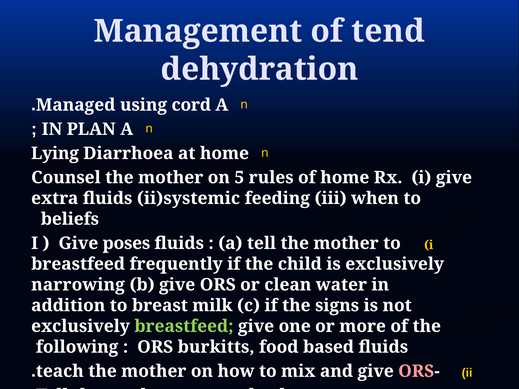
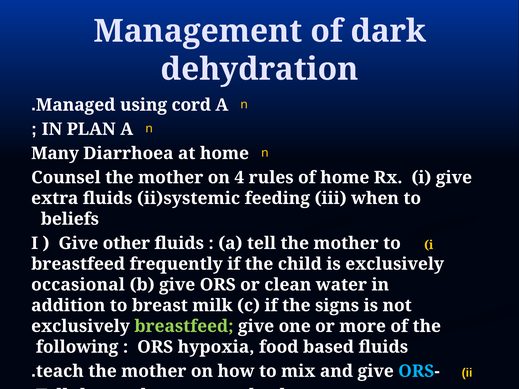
tend: tend -> dark (388, 31)
Lying: Lying -> Many (55, 153)
5: 5 -> 4 (239, 178)
poses: poses -> other (126, 243)
narrowing: narrowing -> occasional (78, 285)
burkitts: burkitts -> hypoxia (216, 347)
ORS colour: pink -> light blue (416, 371)
